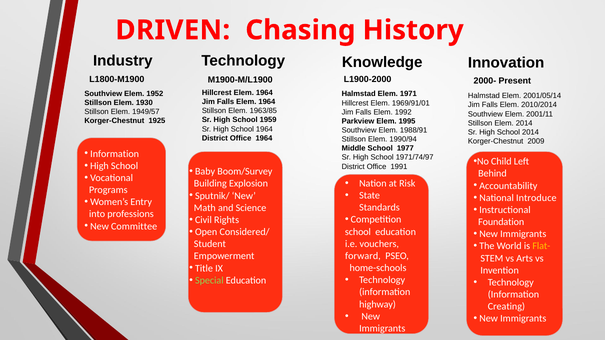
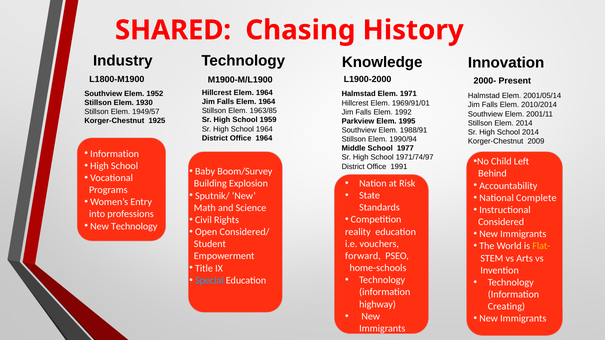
DRIVEN: DRIVEN -> SHARED (173, 30)
Introduce: Introduce -> Complete (536, 198)
Foundation: Foundation -> Considered (501, 222)
New Committee: Committee -> Technology (134, 226)
school: school -> reality (358, 232)
Special colour: light green -> light blue (209, 281)
